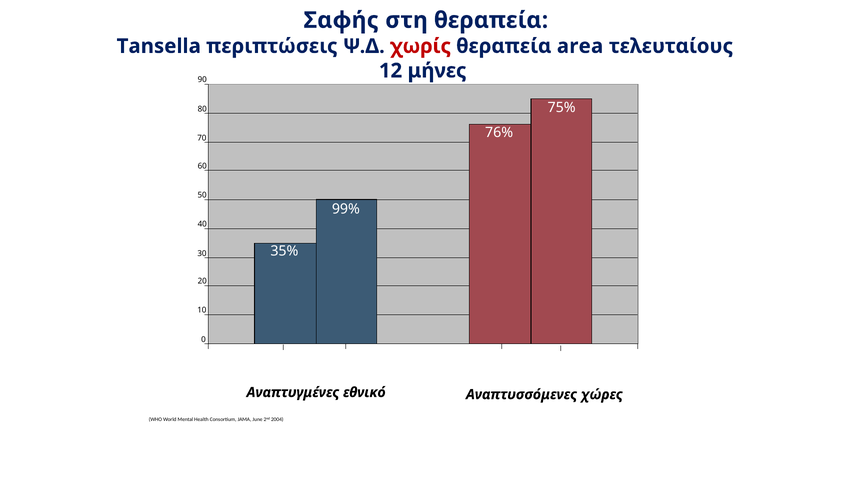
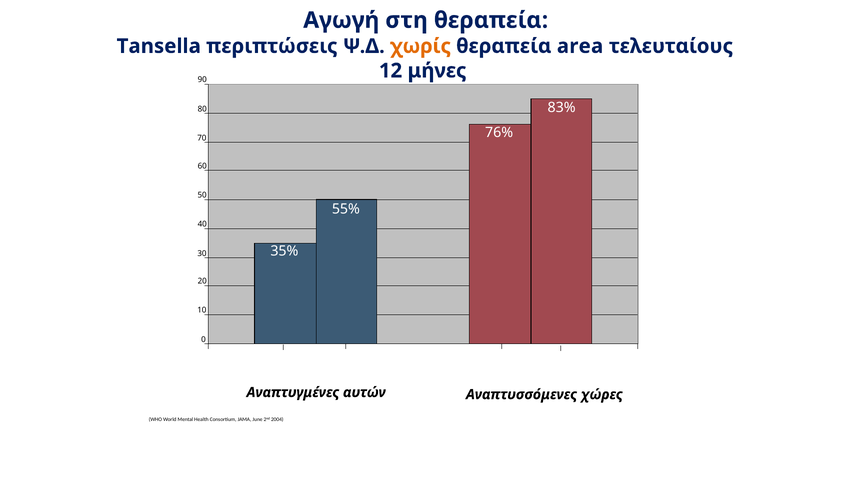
Σαφής: Σαφής -> Αγωγή (341, 20)
χωρίς colour: red -> orange (421, 46)
75%: 75% -> 83% (562, 107)
99%: 99% -> 55% (346, 209)
εθνικό: εθνικό -> αυτών (364, 392)
